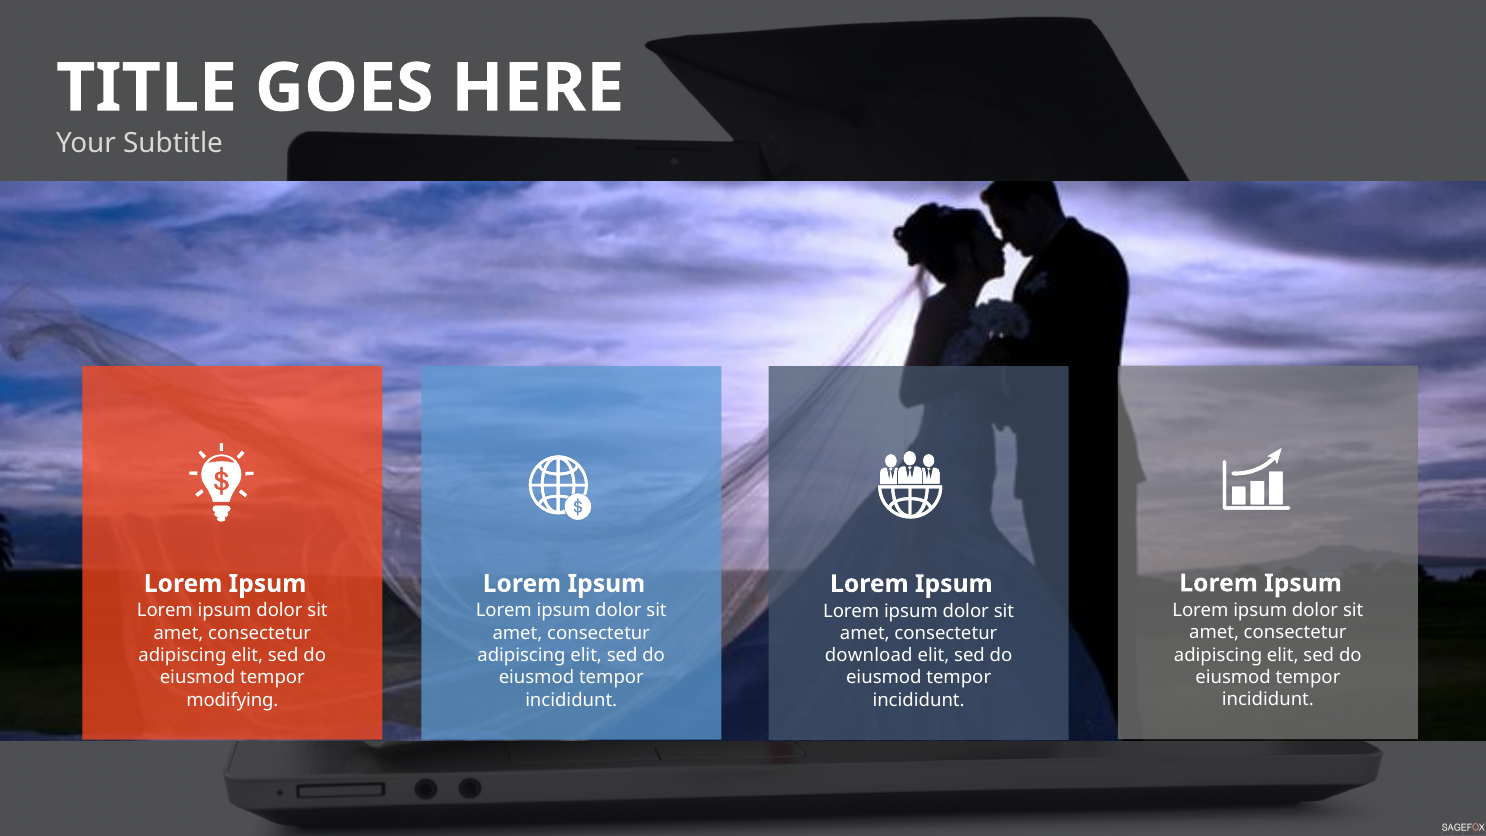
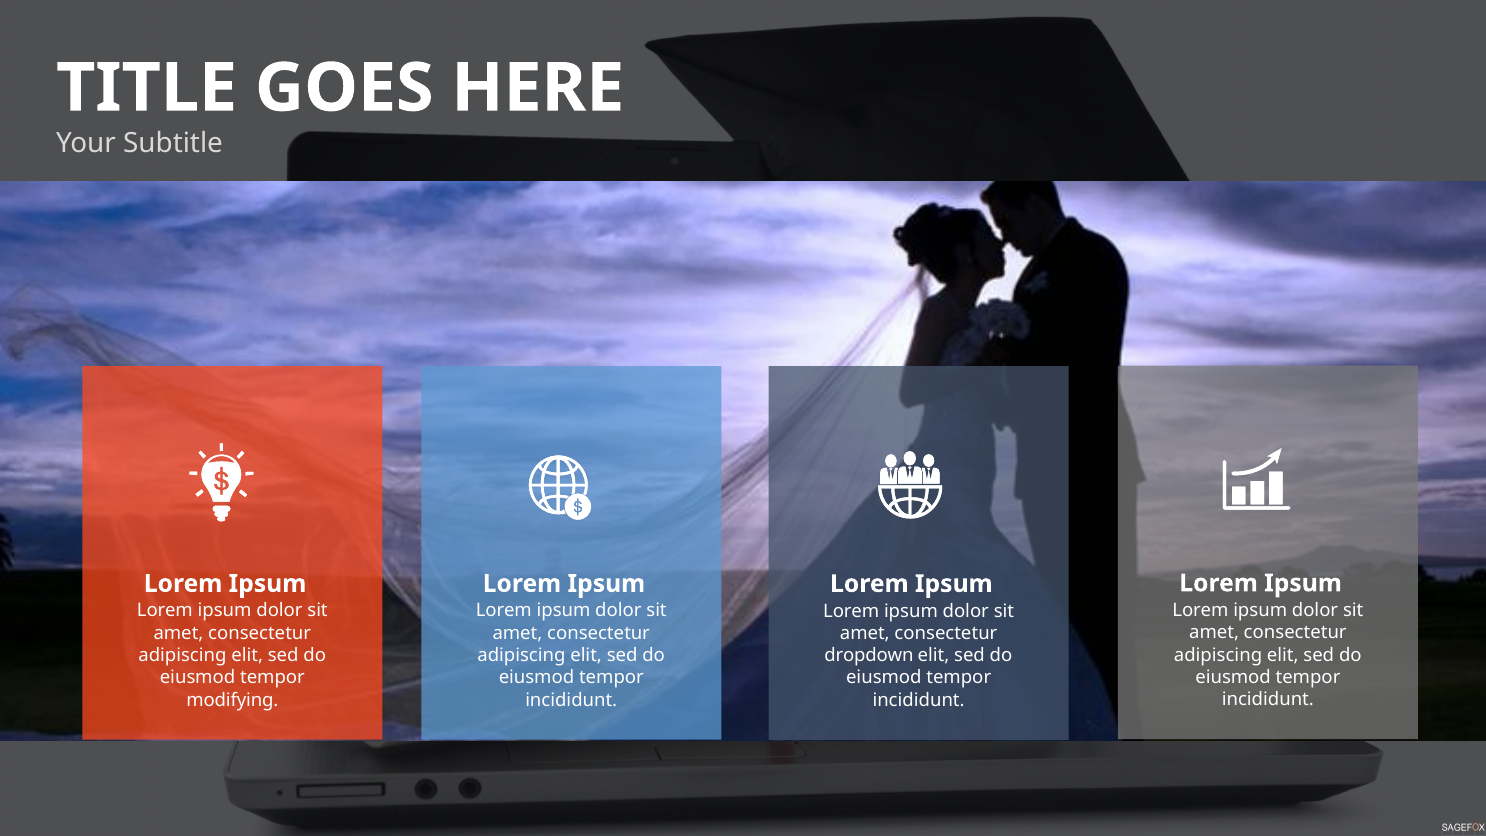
download: download -> dropdown (869, 655)
